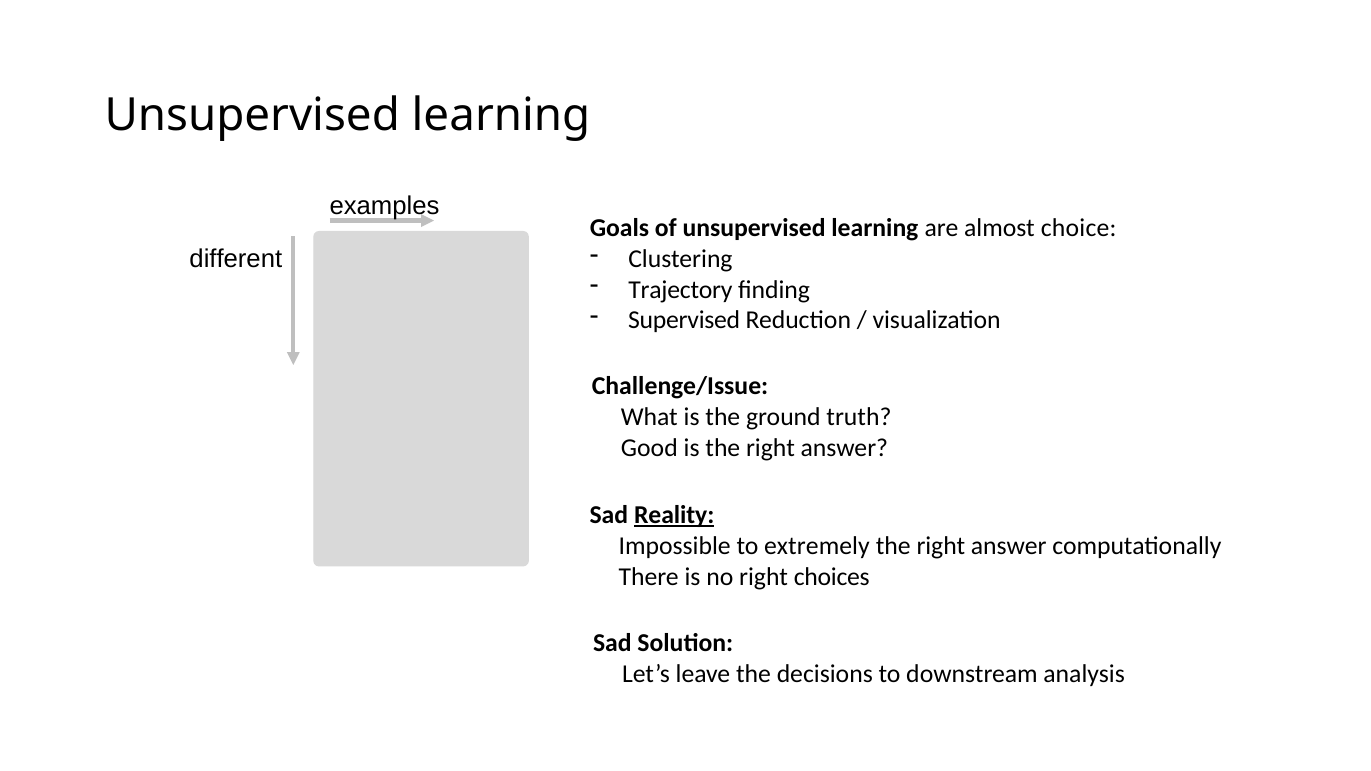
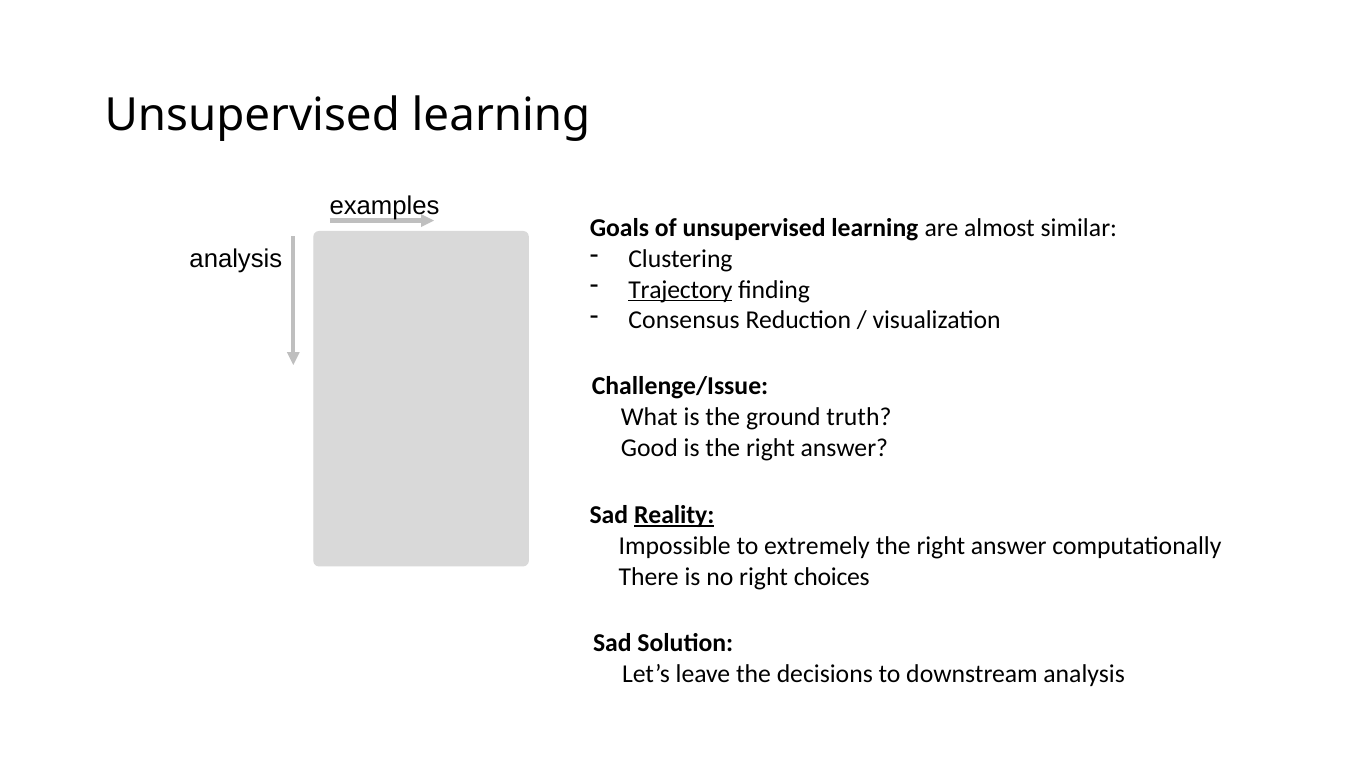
choice: choice -> similar (1079, 228)
different: different -> analysis (236, 259)
Trajectory underline: none -> present (680, 290)
Supervised: Supervised -> Consensus (684, 321)
